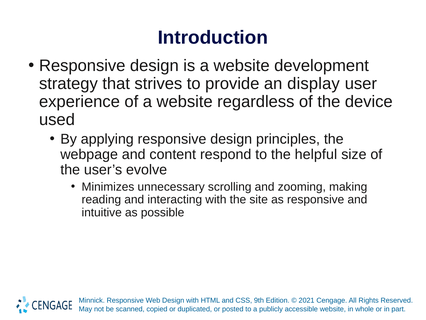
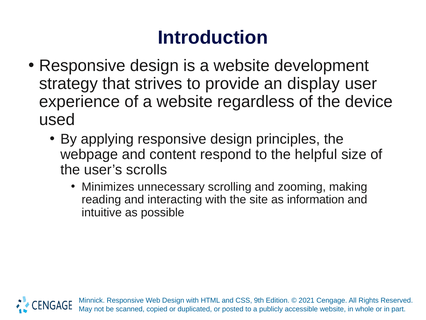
evolve: evolve -> scrolls (147, 170)
as responsive: responsive -> information (316, 199)
